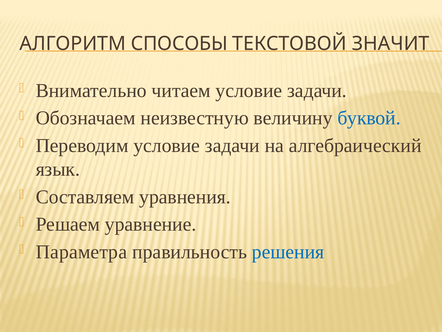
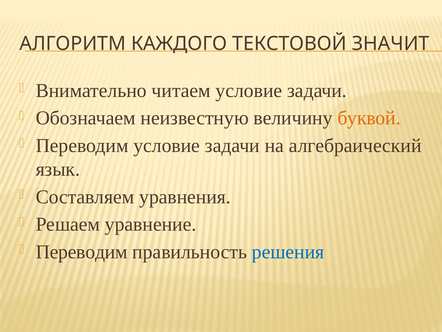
СПОСОБЫ: СПОСОБЫ -> КАЖДОГО (179, 44)
буквой colour: blue -> orange (369, 118)
Параметра: Параметра -> Переводим (82, 252)
